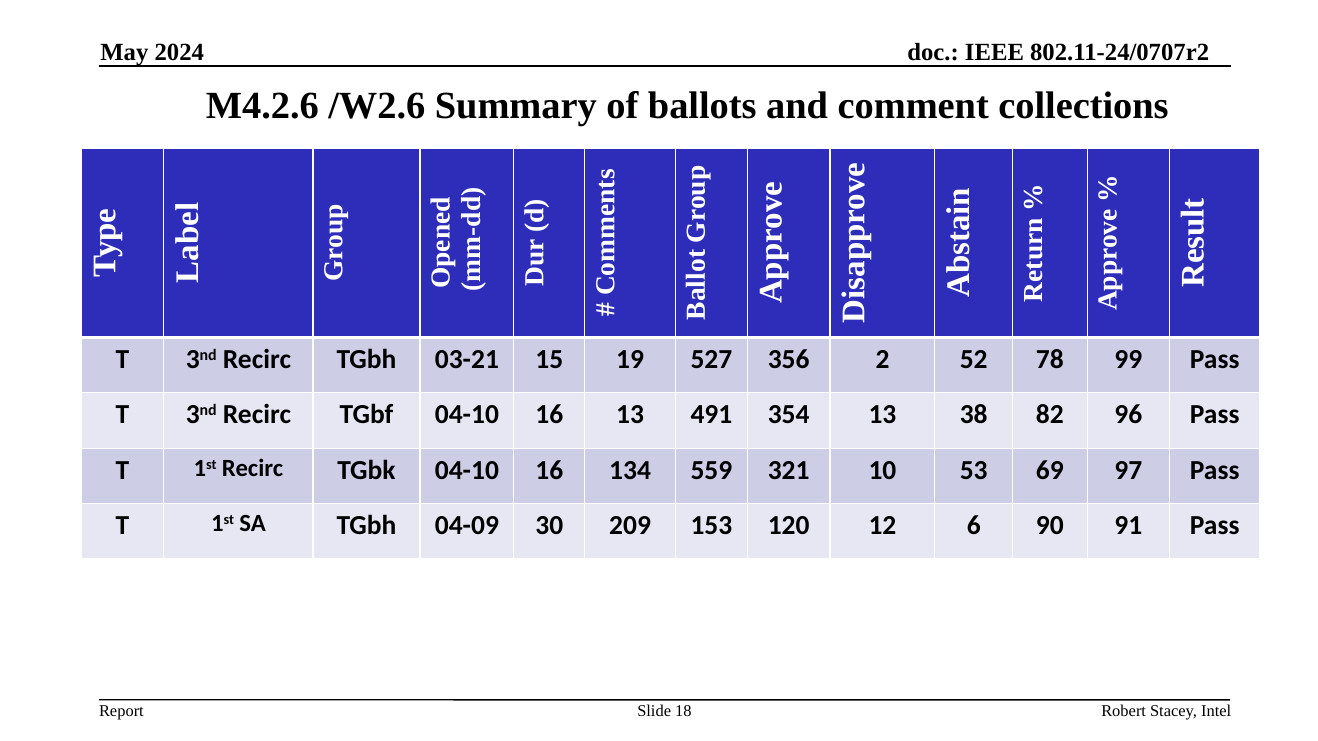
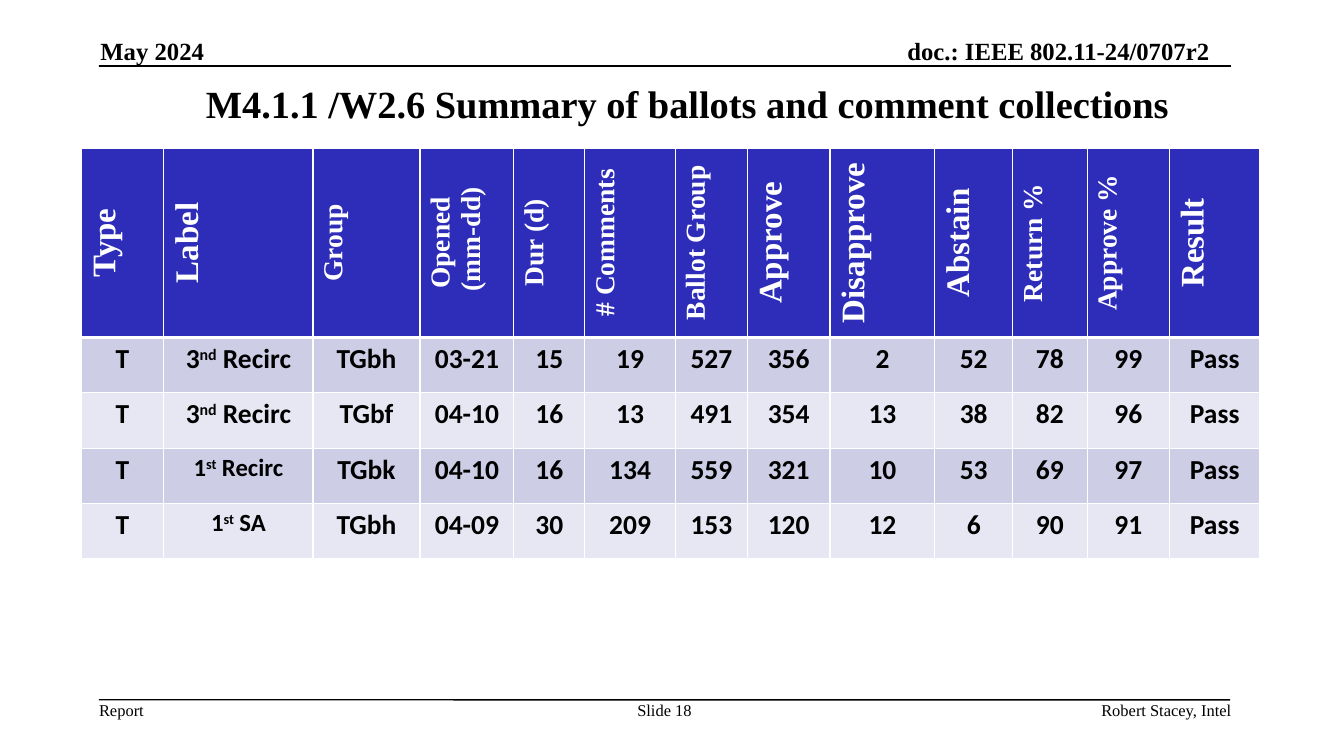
M4.2.6: M4.2.6 -> M4.1.1 (262, 106)
